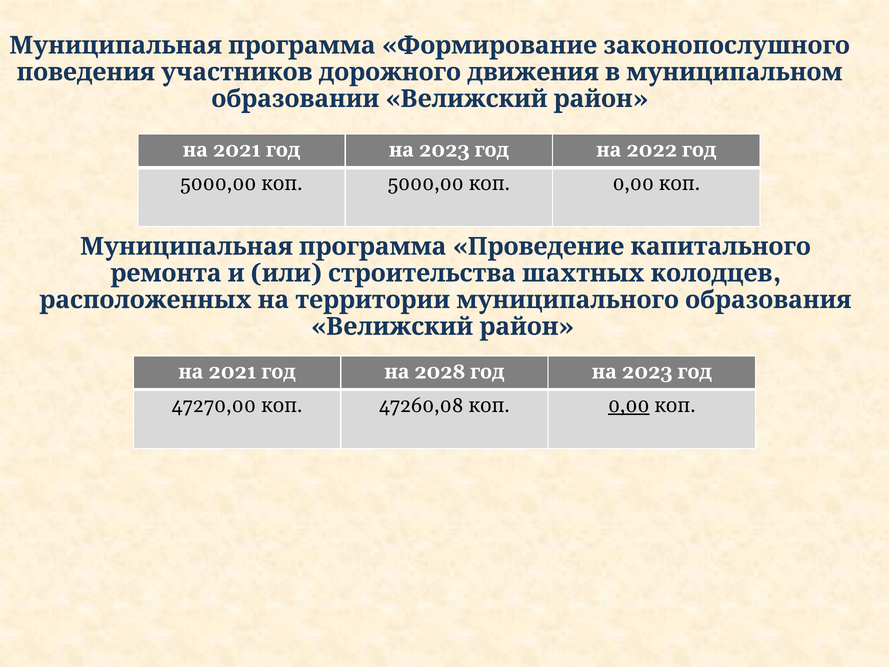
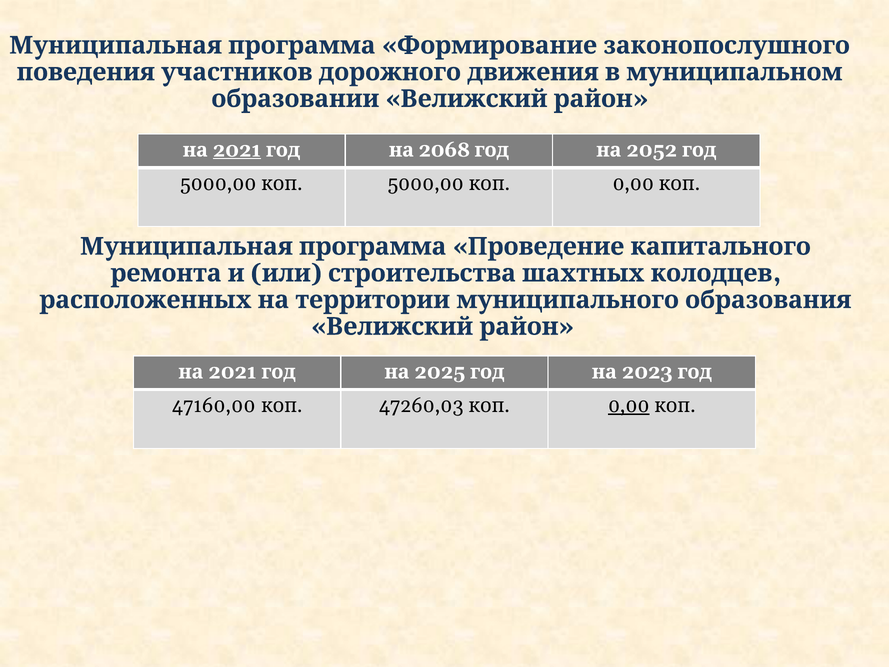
2021 underline: none -> present (237, 150)
2023: 2023 -> 2068 (444, 150)
2022: 2022 -> 2052 (652, 150)
2028: 2028 -> 2025 (440, 372)
47270,00: 47270,00 -> 47160,00 (214, 406)
47260,08: 47260,08 -> 47260,03 (421, 406)
